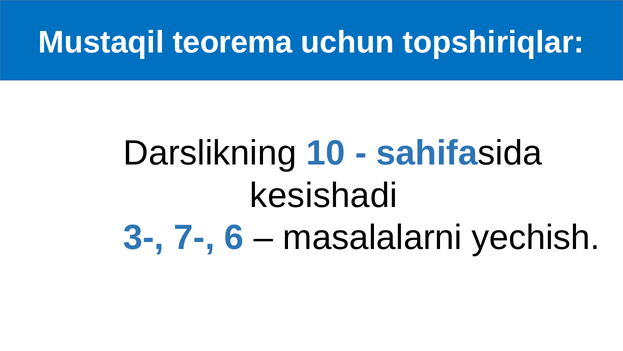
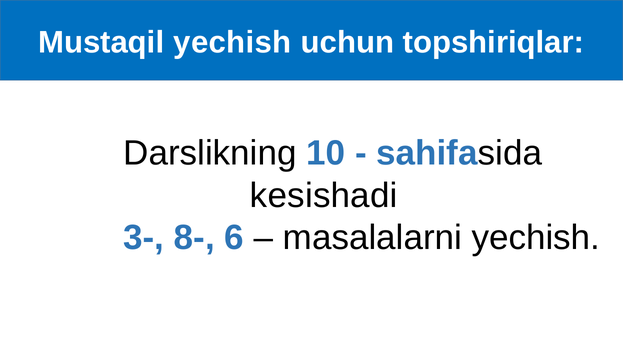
Mustaqil teorema: teorema -> yechish (232, 42)
7-: 7- -> 8- (194, 237)
